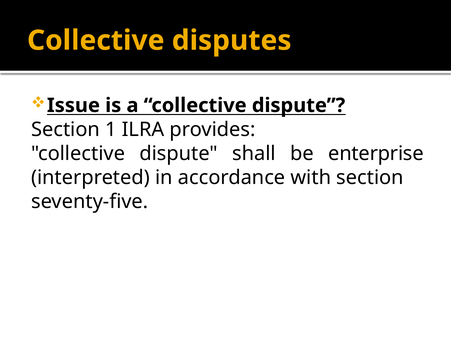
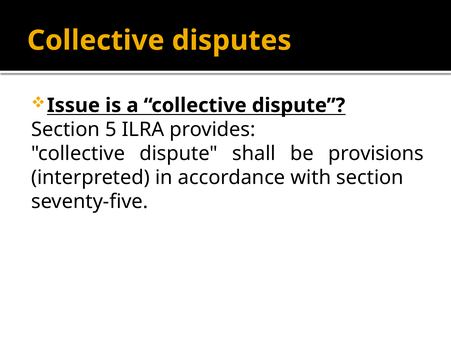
1: 1 -> 5 (111, 130)
enterprise: enterprise -> provisions (376, 154)
